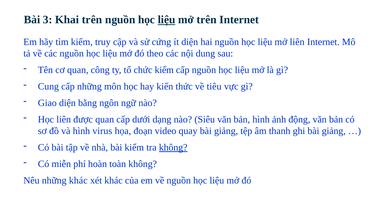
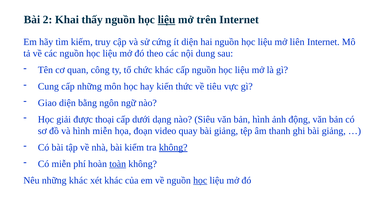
3: 3 -> 2 (48, 20)
Khai trên: trên -> thấy (92, 20)
chức kiểm: kiểm -> khác (164, 70)
Học liên: liên -> giải (64, 119)
được quan: quan -> thoại (105, 119)
hình virus: virus -> miễn (102, 131)
toàn underline: none -> present (118, 164)
học underline: none -> present (200, 180)
